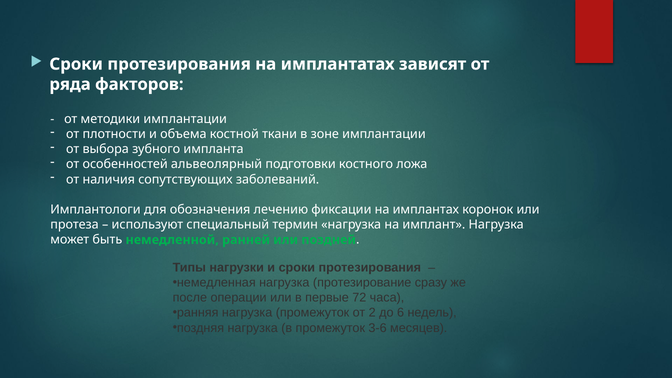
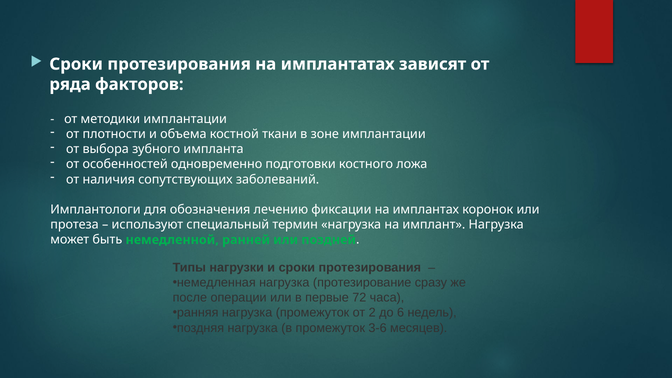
альвеолярный: альвеолярный -> одновременно (217, 164)
